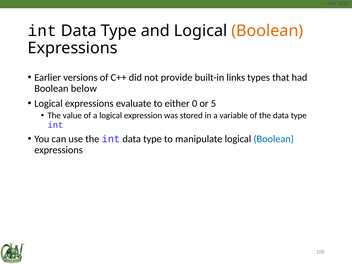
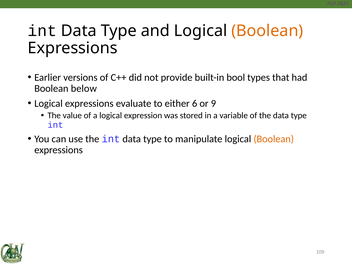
links: links -> bool (236, 78)
0: 0 -> 6 (195, 103)
5: 5 -> 9 (213, 103)
Boolean colour: blue -> orange (274, 139)
